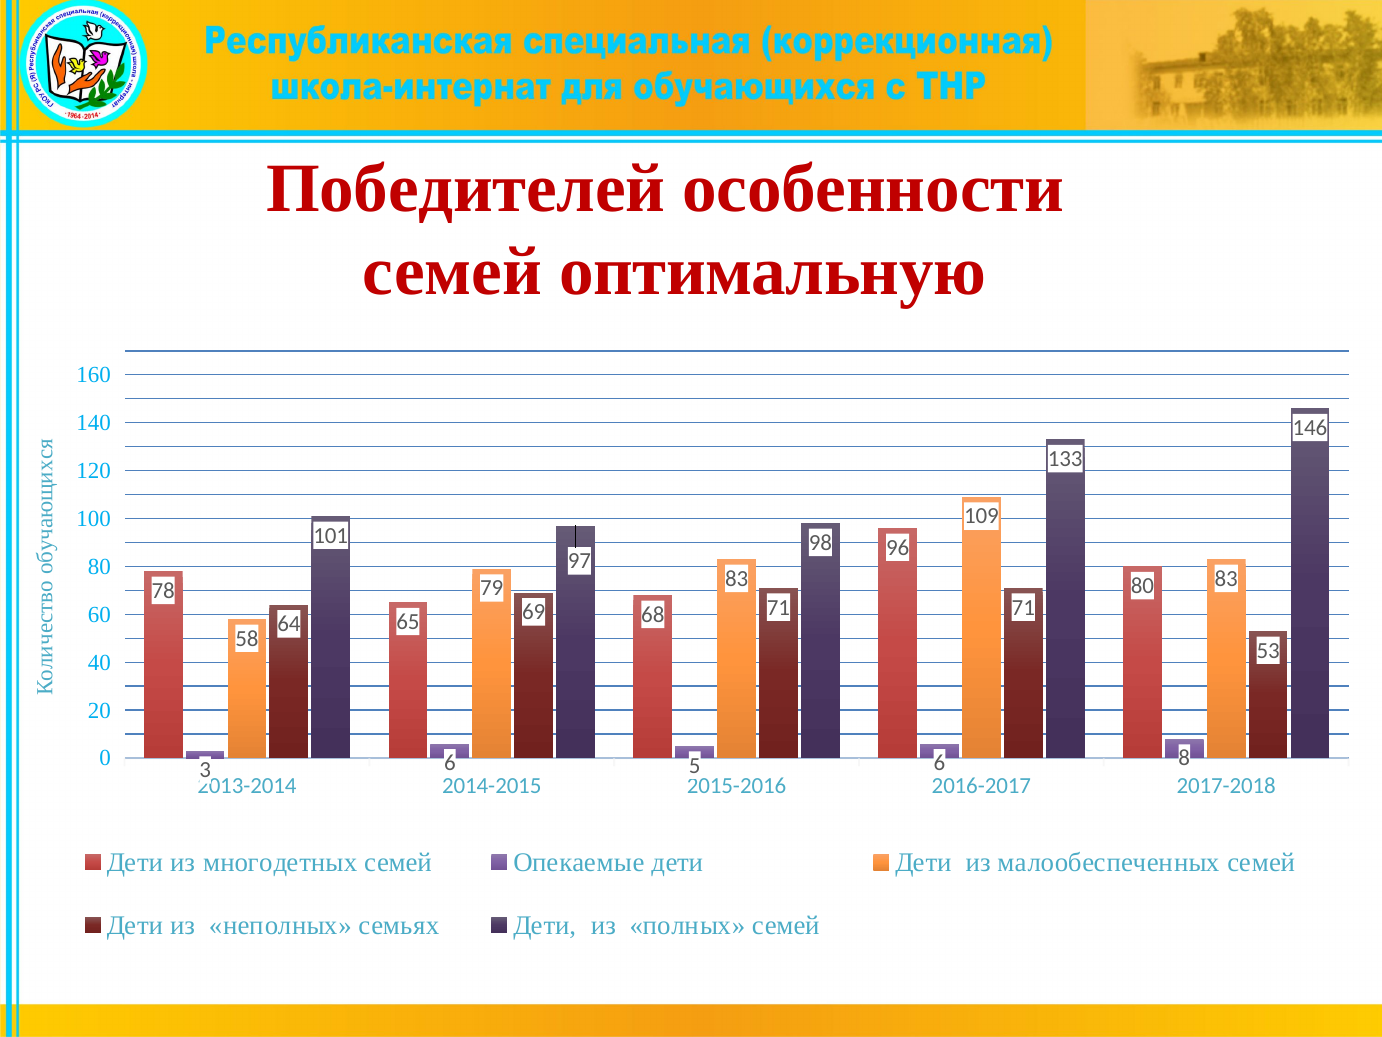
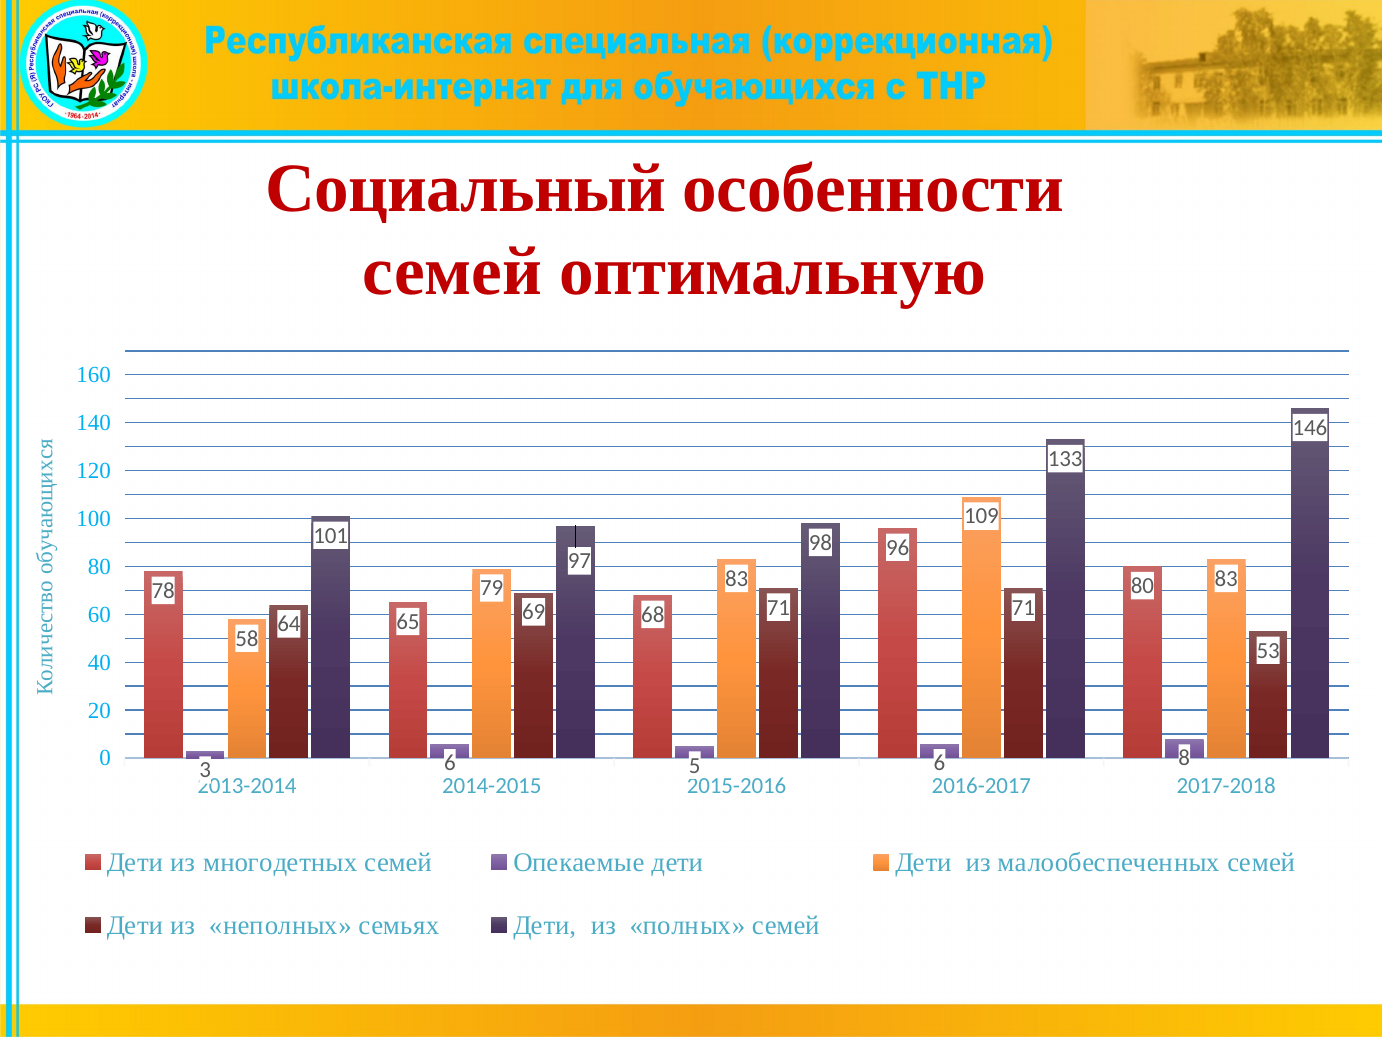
Победителей: Победителей -> Социальный (466, 189)
